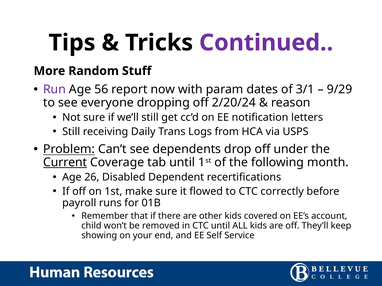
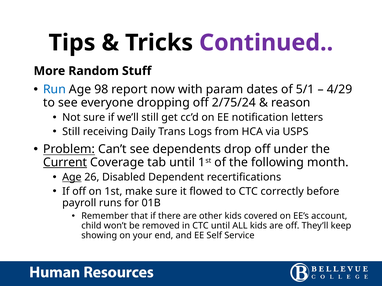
Run colour: purple -> blue (54, 90)
56: 56 -> 98 (101, 90)
3/1: 3/1 -> 5/1 (305, 90)
9/29: 9/29 -> 4/29 (340, 90)
2/20/24: 2/20/24 -> 2/75/24 (234, 103)
Age underline: none -> present (72, 178)
